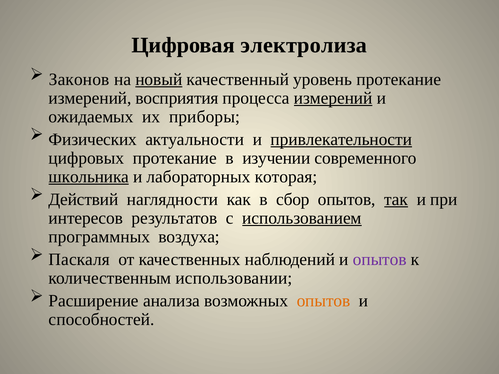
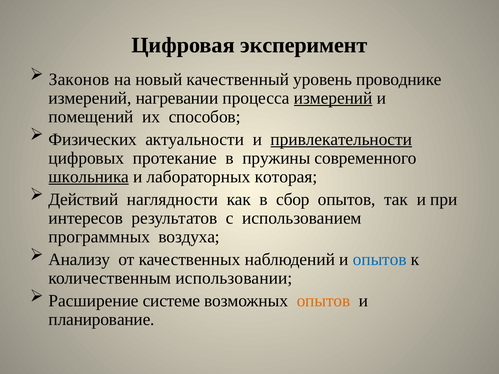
электролиза: электролиза -> эксперимент (304, 45)
новый underline: present -> none (159, 79)
уровень протекание: протекание -> проводнике (399, 79)
восприятия: восприятия -> нагревании (177, 98)
ожидаемых: ожидаемых -> помещений (91, 117)
приборы: приборы -> способов (205, 117)
изучении: изучении -> пружины (276, 158)
так underline: present -> none (396, 200)
использованием underline: present -> none (302, 218)
Паскаля: Паскаля -> Анализу (79, 260)
опытов colour: purple -> blue (380, 260)
анализа: анализа -> системе (172, 301)
способностей: способностей -> планирование (102, 320)
